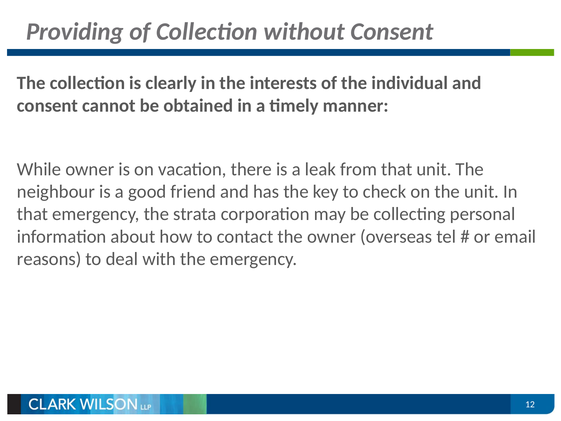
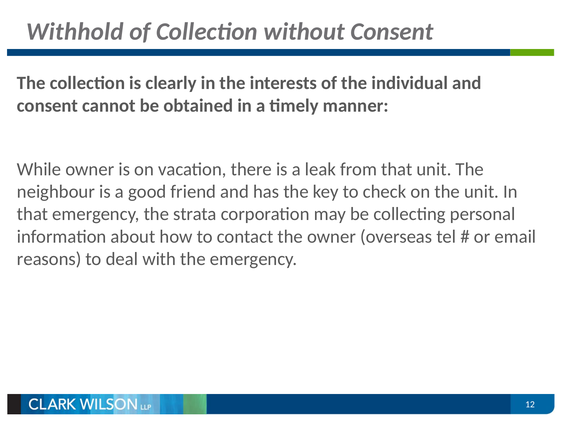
Providing: Providing -> Withhold (75, 31)
